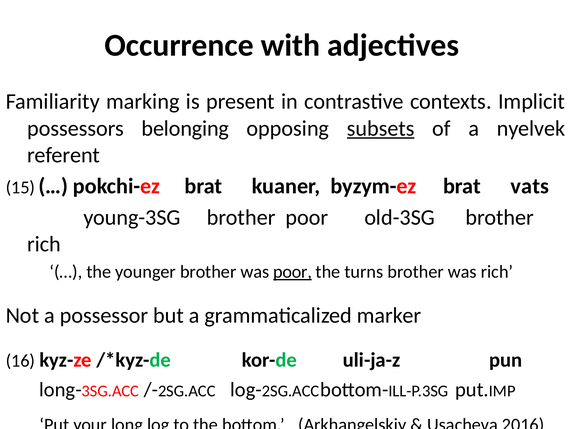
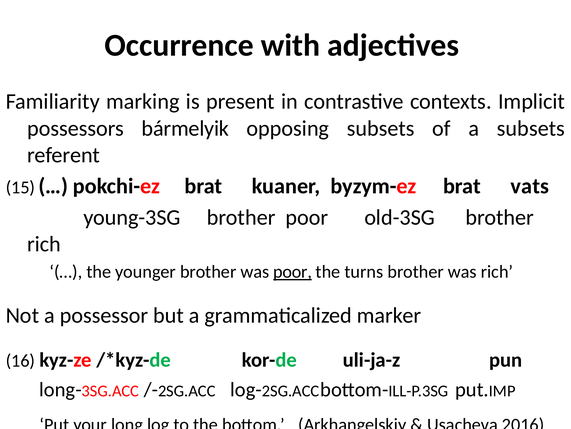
belonging: belonging -> bármelyik (185, 128)
subsets underline: present -> none (381, 128)
a nyelvek: nyelvek -> subsets (531, 128)
